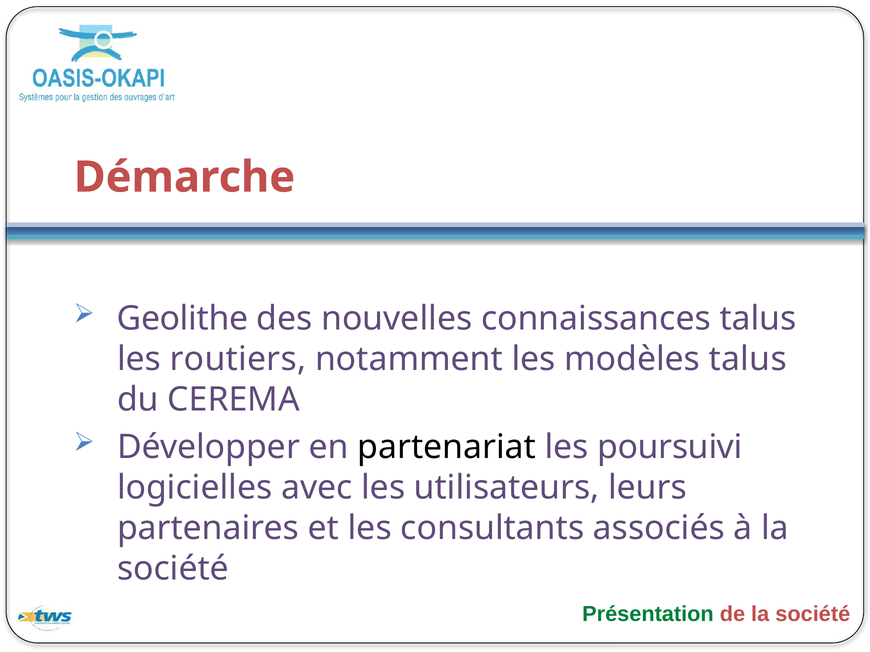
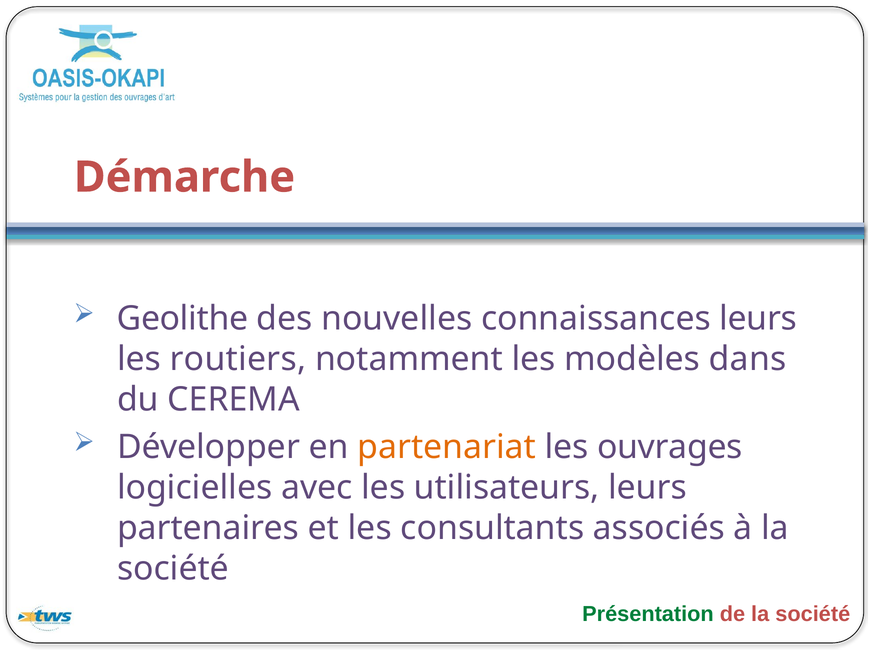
connaissances talus: talus -> leurs (758, 319)
modèles talus: talus -> dans (748, 359)
partenariat colour: black -> orange (447, 447)
poursuivi: poursuivi -> ouvrages (670, 447)
